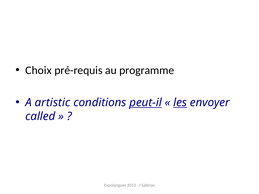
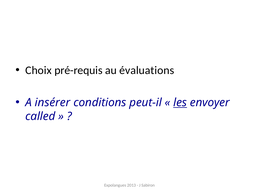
programme: programme -> évaluations (147, 70)
artistic: artistic -> insérer (53, 103)
peut-il underline: present -> none (146, 103)
